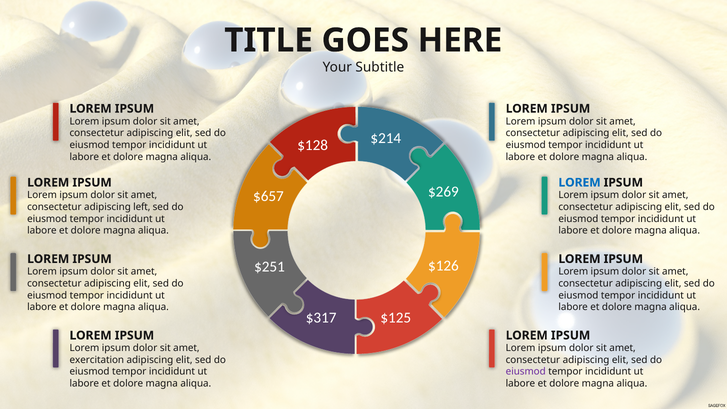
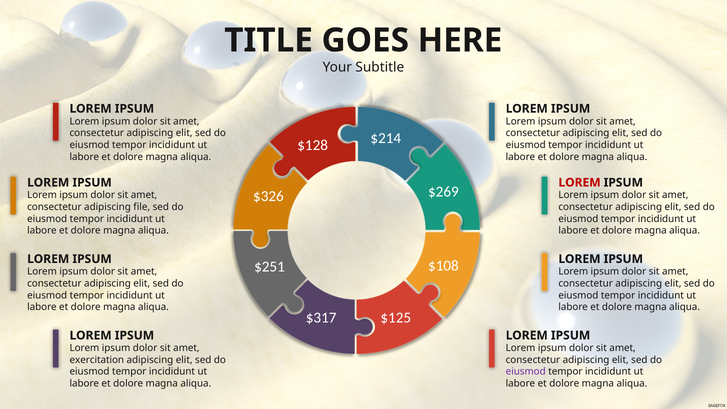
LOREM colour: blue -> red (580, 183)
$657: $657 -> $326 (268, 196)
left: left -> file (142, 207)
$126: $126 -> $108 (443, 266)
